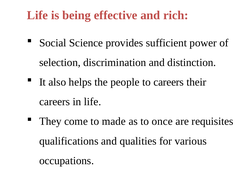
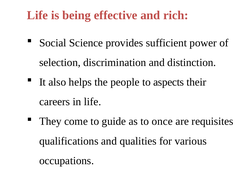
to careers: careers -> aspects (169, 82)
made: made -> guide (114, 121)
